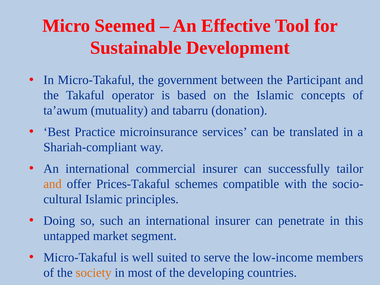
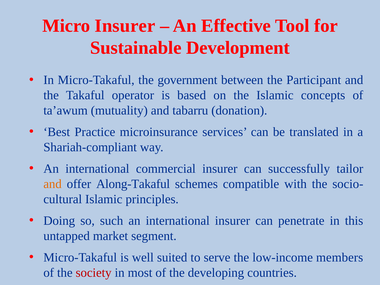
Micro Seemed: Seemed -> Insurer (125, 26)
Prices-Takaful: Prices-Takaful -> Along-Takaful (133, 184)
society colour: orange -> red (94, 273)
